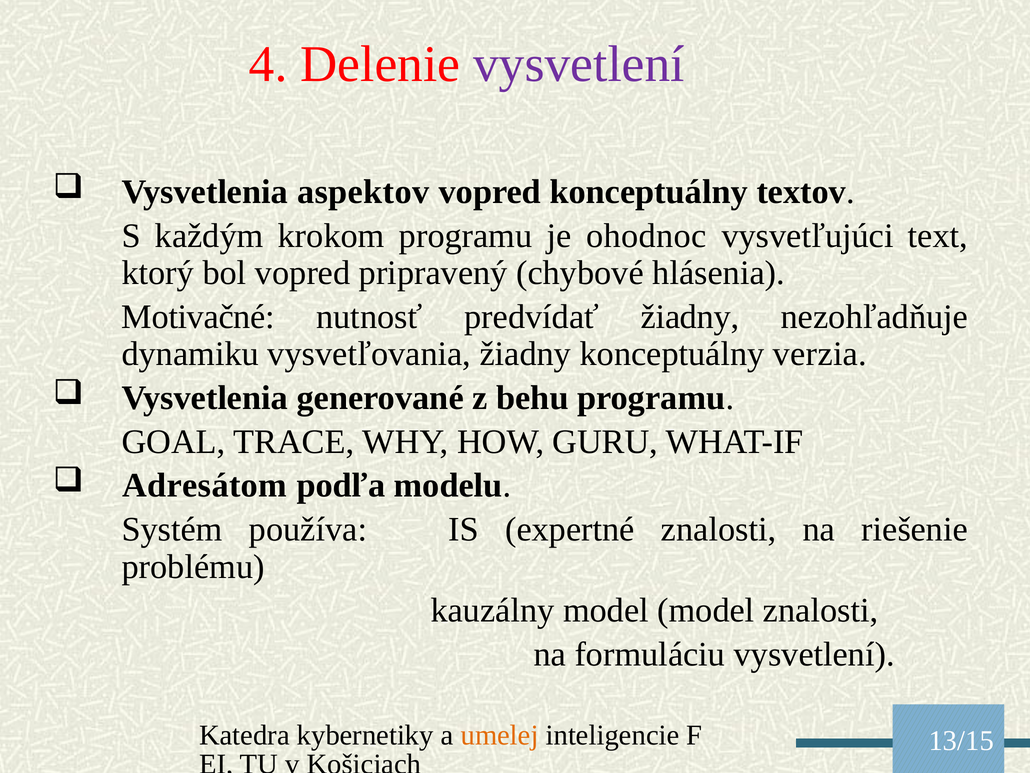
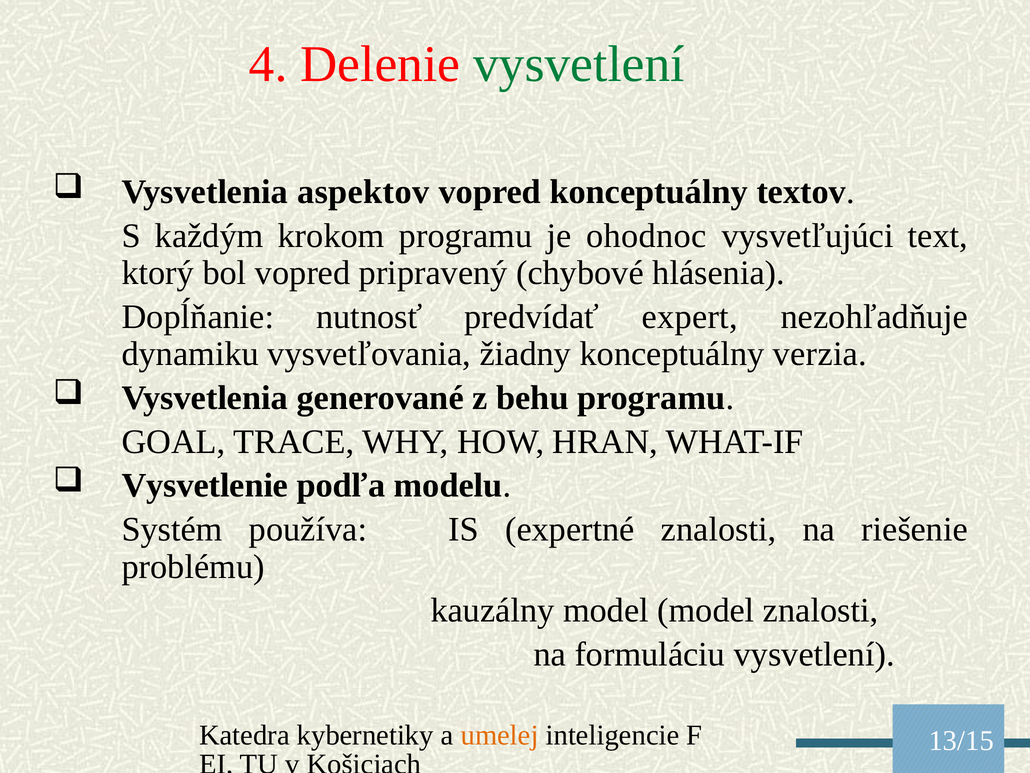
vysvetlení colour: purple -> green (579, 64)
Motivačné: Motivačné -> Dopĺňanie (198, 317)
predvídať žiadny: žiadny -> expert (690, 317)
GURU: GURU -> HRAN (605, 441)
Adresátom: Adresátom -> Vysvetlenie (205, 485)
